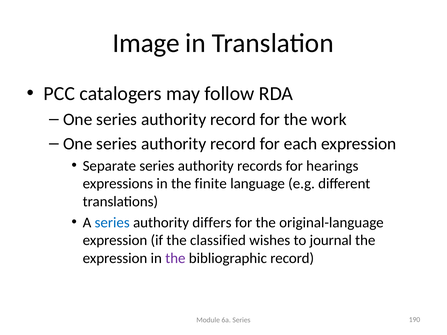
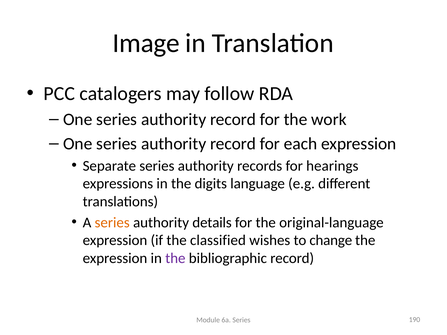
finite: finite -> digits (211, 184)
series colour: blue -> orange (112, 223)
differs: differs -> details (212, 223)
journal: journal -> change (331, 240)
